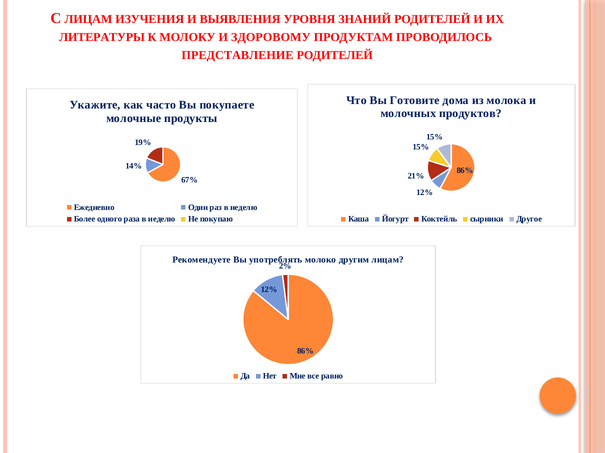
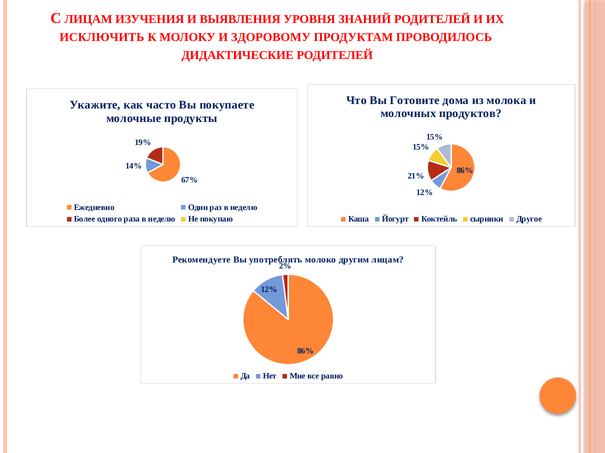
ЛИТЕРАТУРЫ: ЛИТЕРАТУРЫ -> ИСКЛЮЧИТЬ (102, 37)
ПРЕДСТАВЛЕНИЕ: ПРЕДСТАВЛЕНИЕ -> ДИДАКТИЧЕСКИЕ (238, 56)
